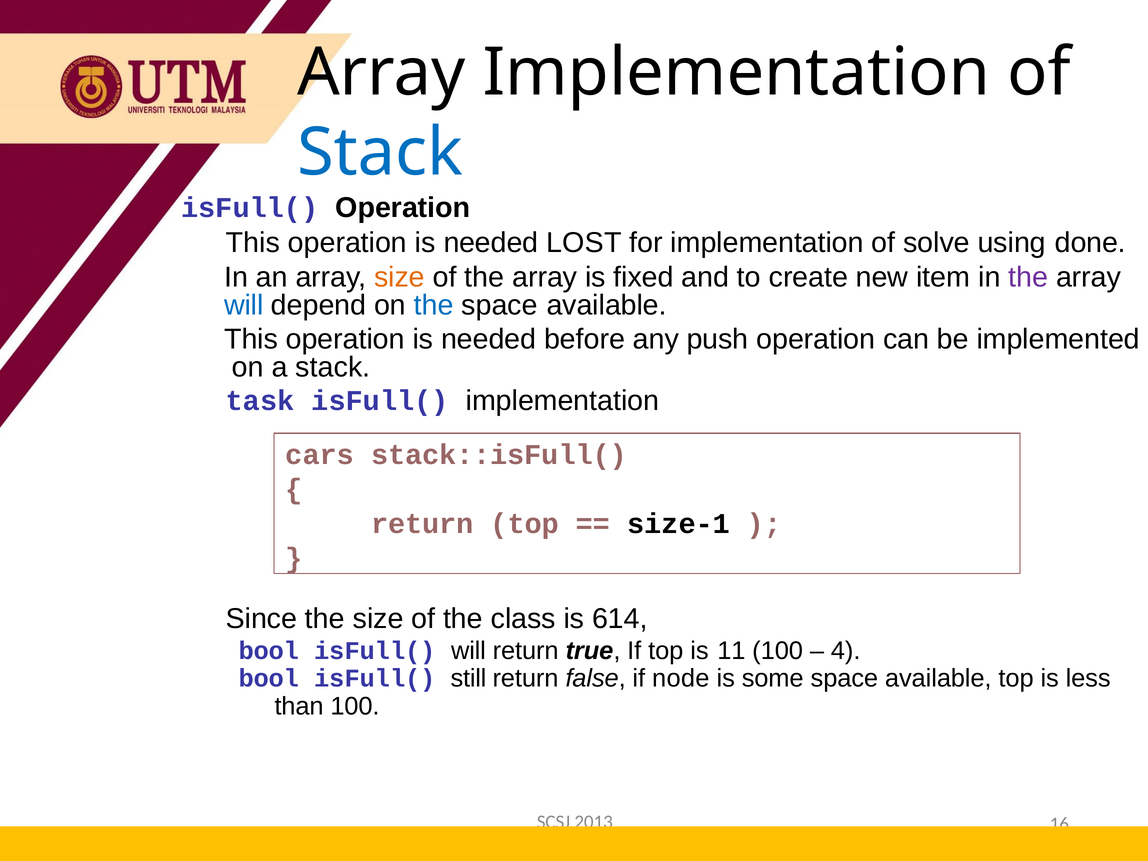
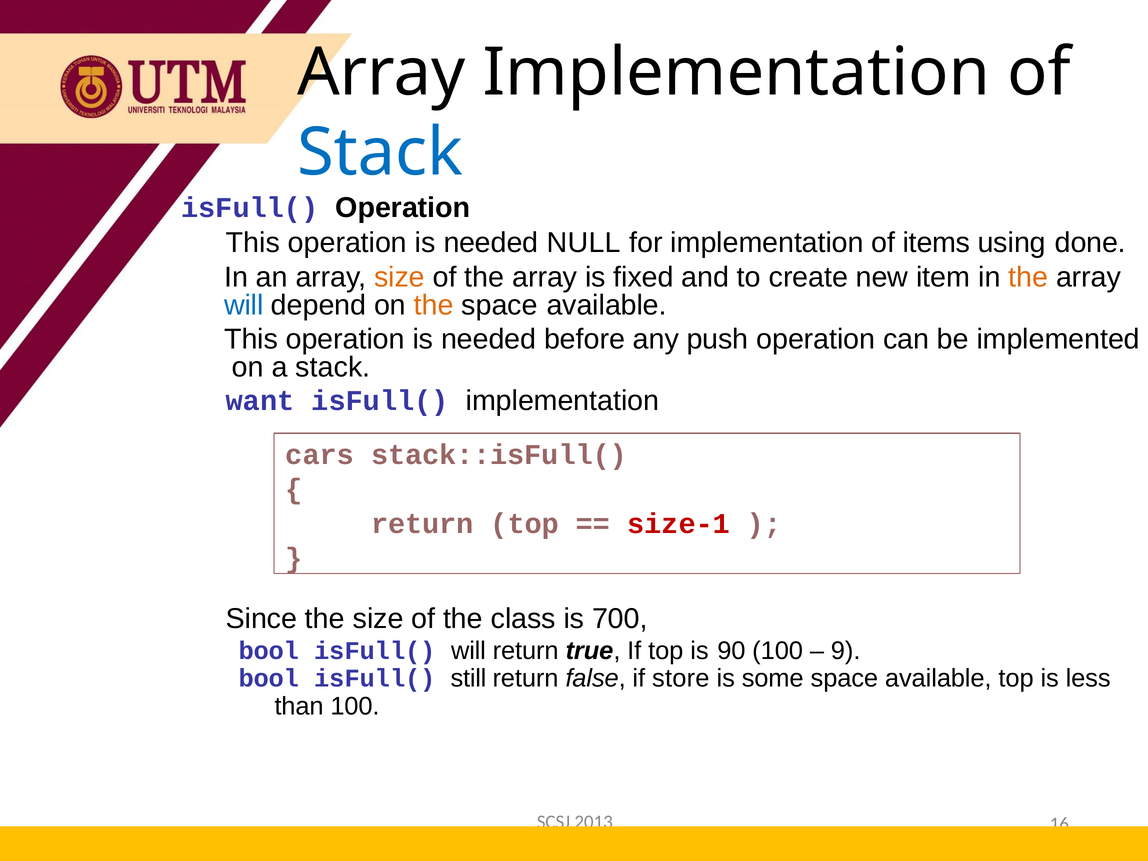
LOST: LOST -> NULL (584, 243)
solve: solve -> items (937, 243)
the colour: purple -> orange (1028, 277)
the colour: blue -> orange (434, 305)
task: task -> want (260, 401)
size-1 colour: black -> red (679, 524)
614: 614 -> 700 (620, 619)
11: 11 -> 90 (731, 651)
4: 4 -> 9 (846, 651)
node: node -> store (681, 679)
